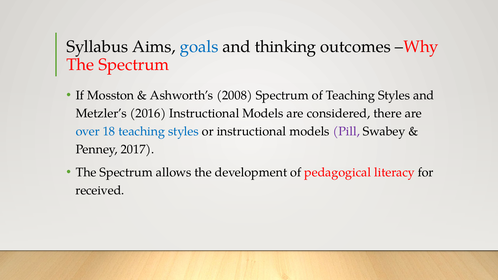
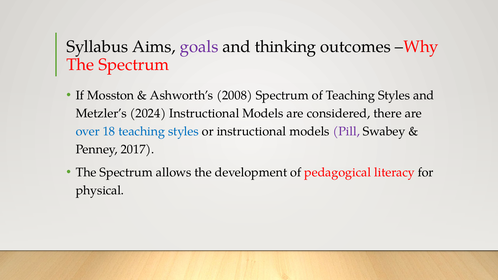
goals colour: blue -> purple (199, 47)
2016: 2016 -> 2024 (148, 113)
received: received -> physical (100, 190)
